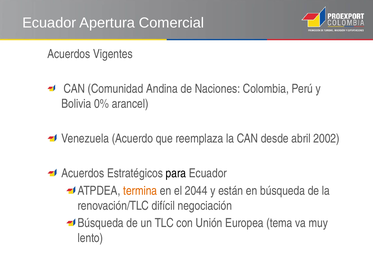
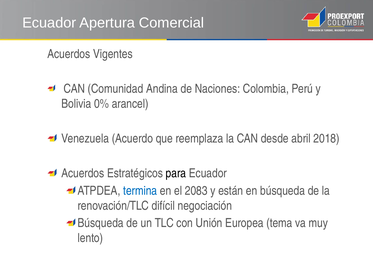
2002: 2002 -> 2018 (327, 138)
termina colour: orange -> blue (140, 191)
2044: 2044 -> 2083 (196, 191)
